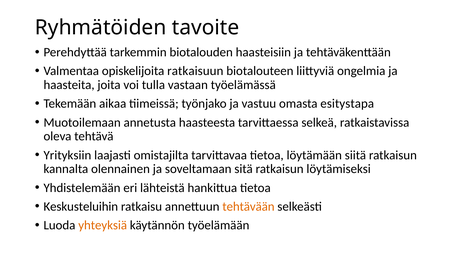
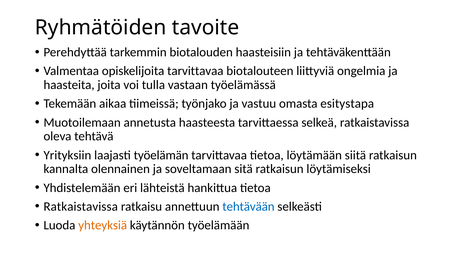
opiskelijoita ratkaisuun: ratkaisuun -> tarvittavaa (195, 71)
omistajilta: omistajilta -> työelämän (161, 155)
Keskusteluihin: Keskusteluihin -> Ratkaistavissa (81, 206)
tehtävään colour: orange -> blue (248, 206)
